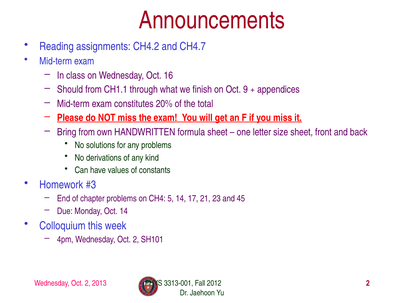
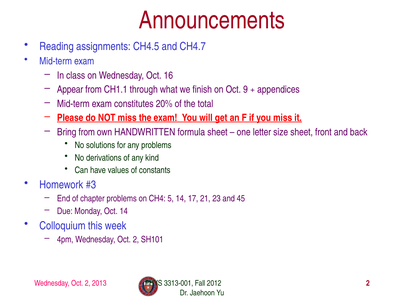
CH4.2: CH4.2 -> CH4.5 (146, 47)
Should: Should -> Appear (70, 90)
